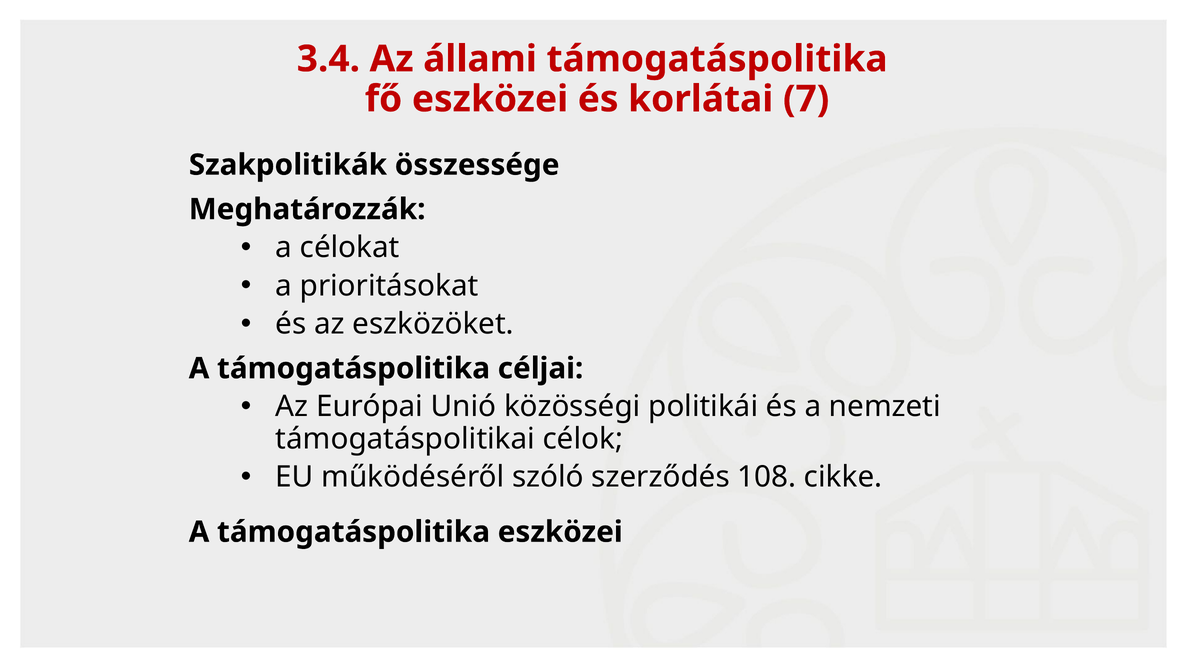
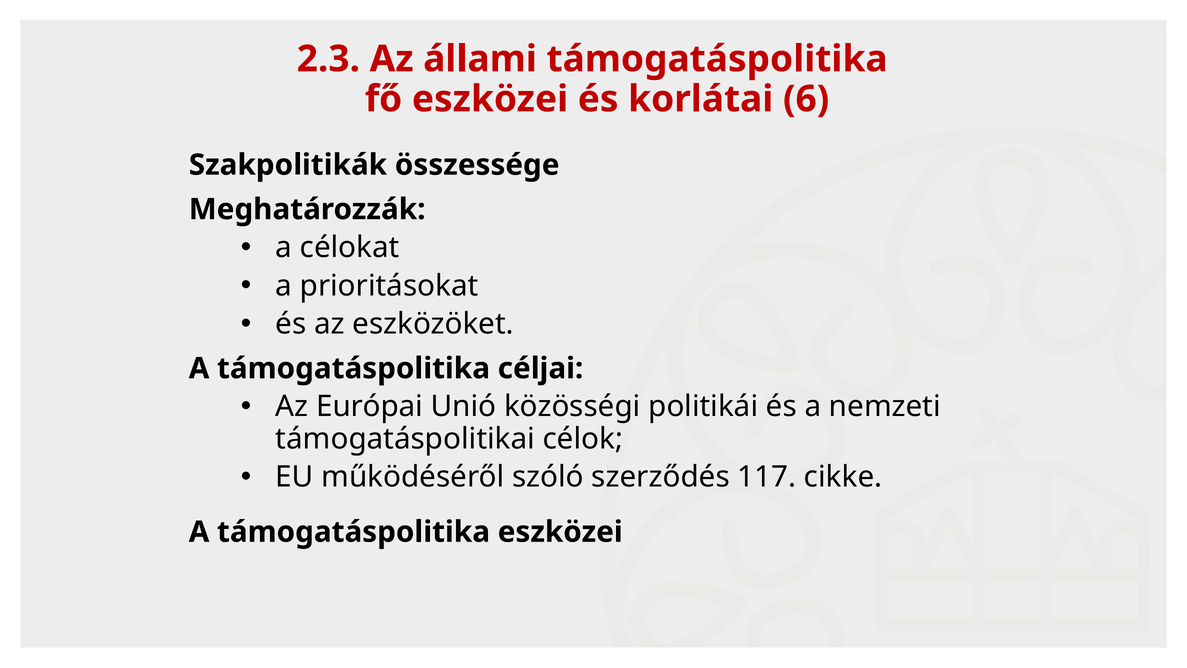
3.4: 3.4 -> 2.3 (328, 59)
7: 7 -> 6 (806, 99)
108: 108 -> 117 (767, 477)
